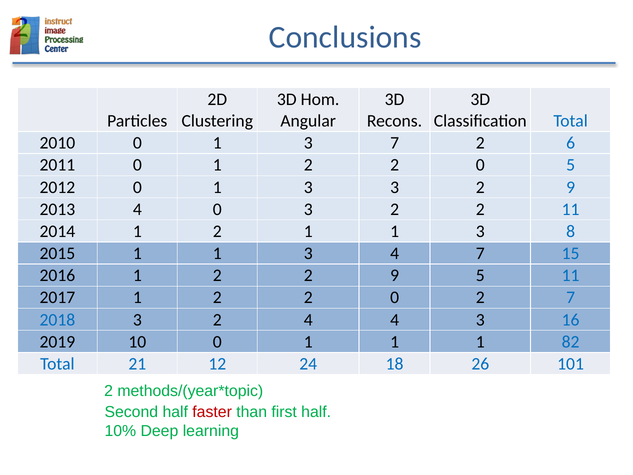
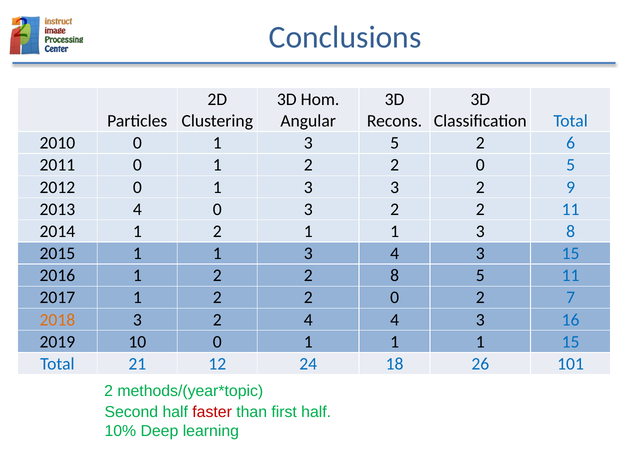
3 7: 7 -> 5 (395, 143)
3 4 7: 7 -> 3 (480, 253)
2 2 9: 9 -> 8 (395, 275)
2018 colour: blue -> orange (57, 320)
1 82: 82 -> 15 (571, 342)
